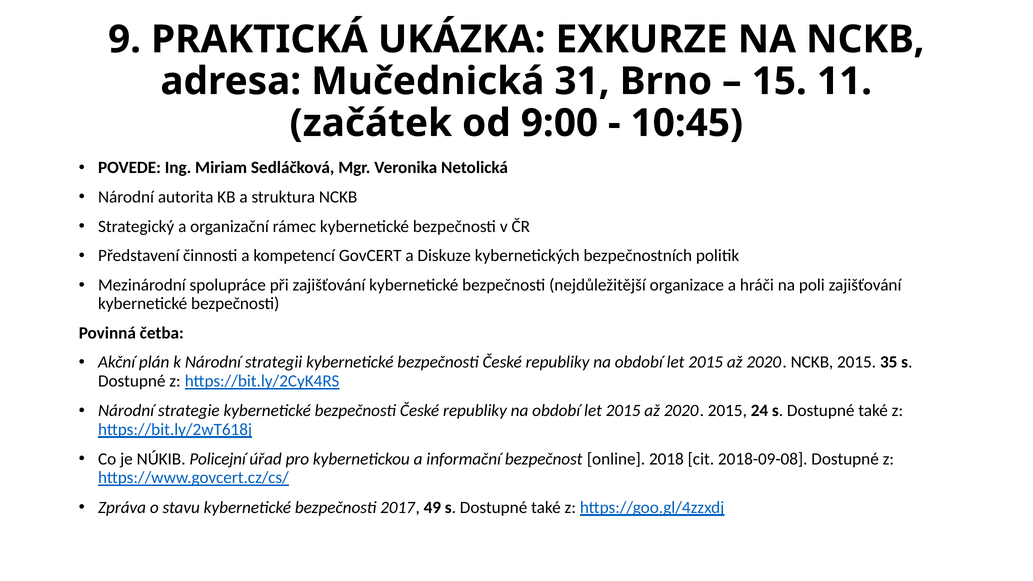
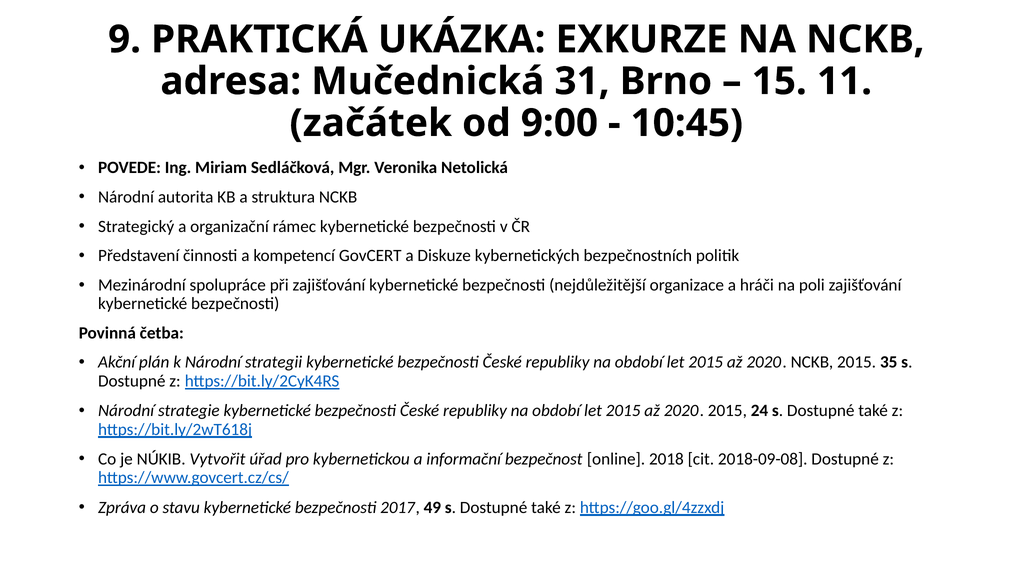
Policejní: Policejní -> Vytvořit (217, 459)
